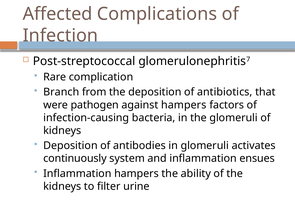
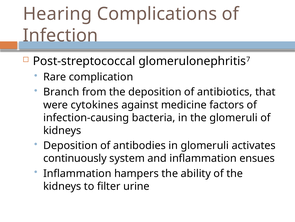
Affected: Affected -> Hearing (57, 14)
pathogen: pathogen -> cytokines (95, 105)
against hampers: hampers -> medicine (184, 105)
